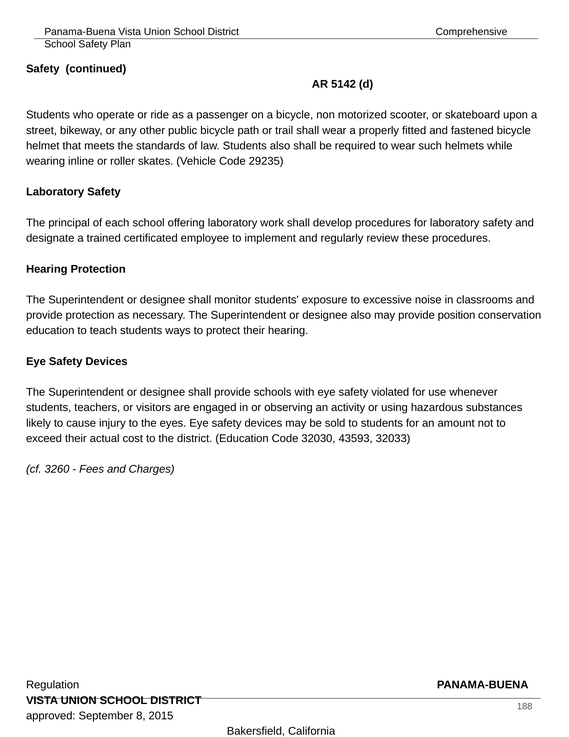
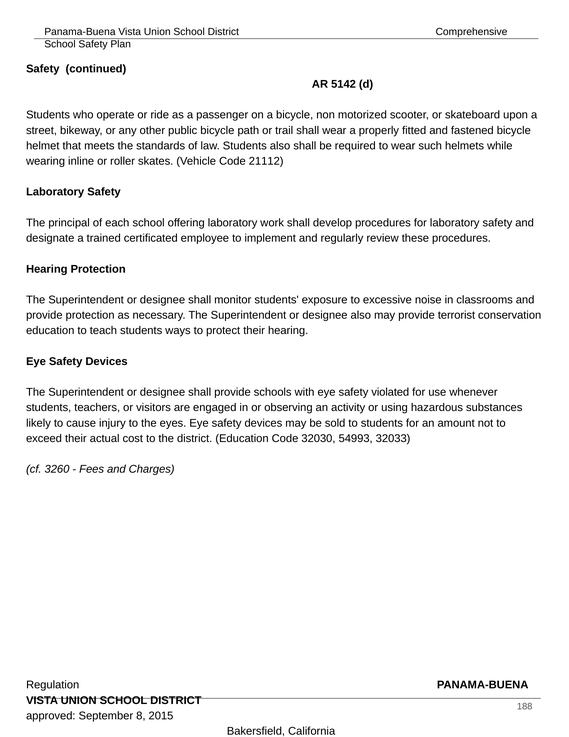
29235: 29235 -> 21112 (266, 161)
position: position -> terrorist (456, 315)
43593: 43593 -> 54993 (356, 438)
